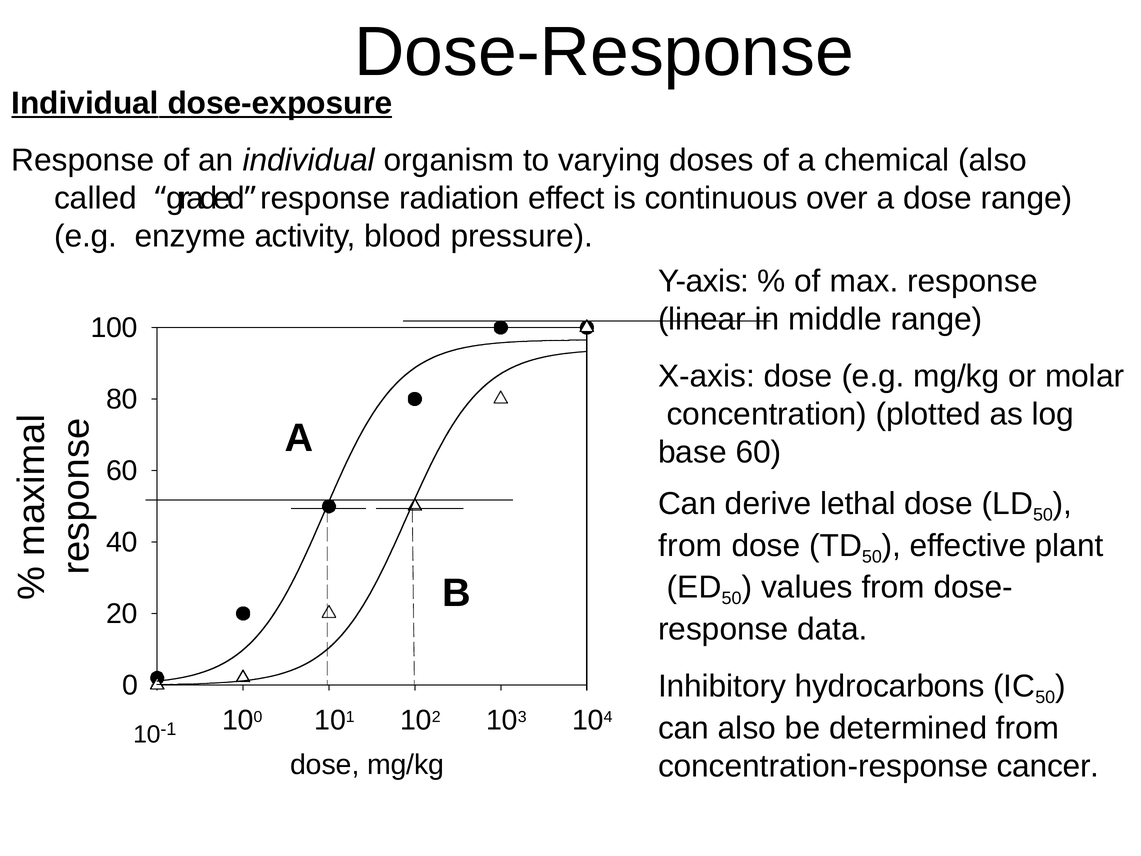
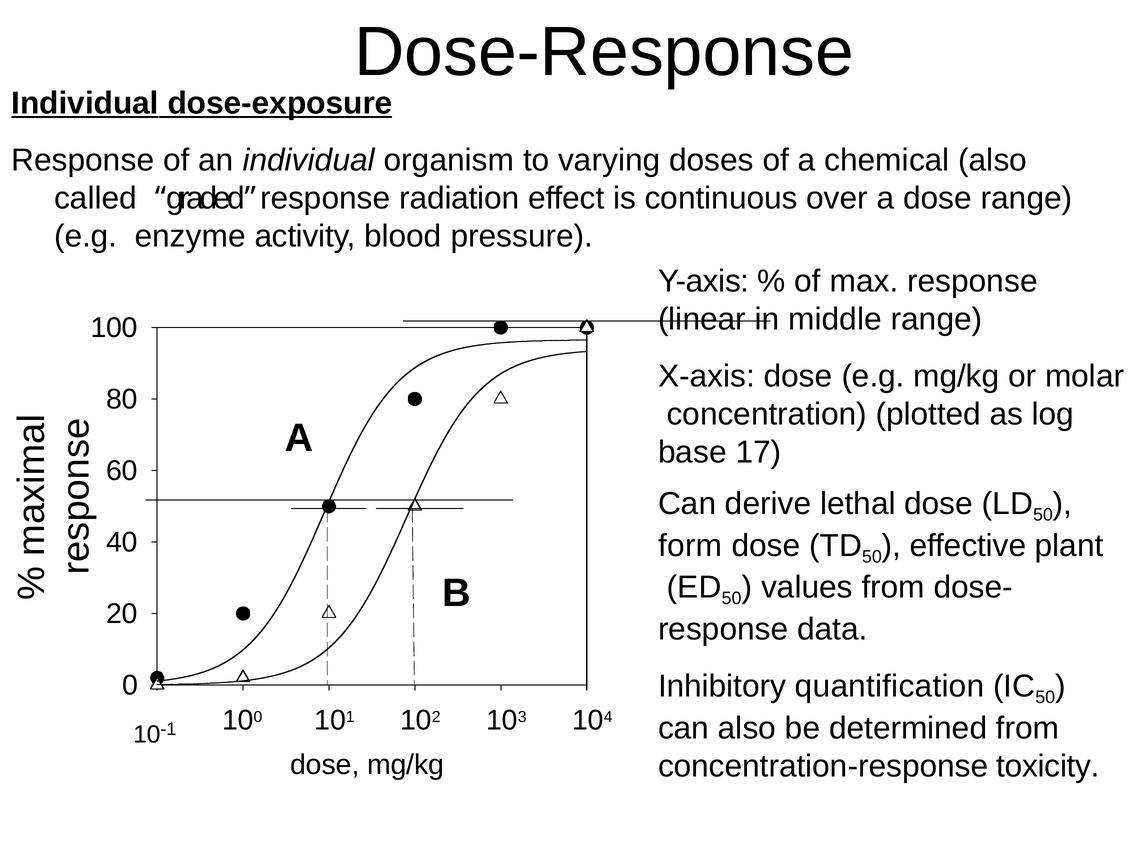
base 60: 60 -> 17 (758, 452)
from: from -> form (690, 546)
hydrocarbons: hydrocarbons -> quantification (890, 686)
cancer: cancer -> toxicity (1048, 766)
